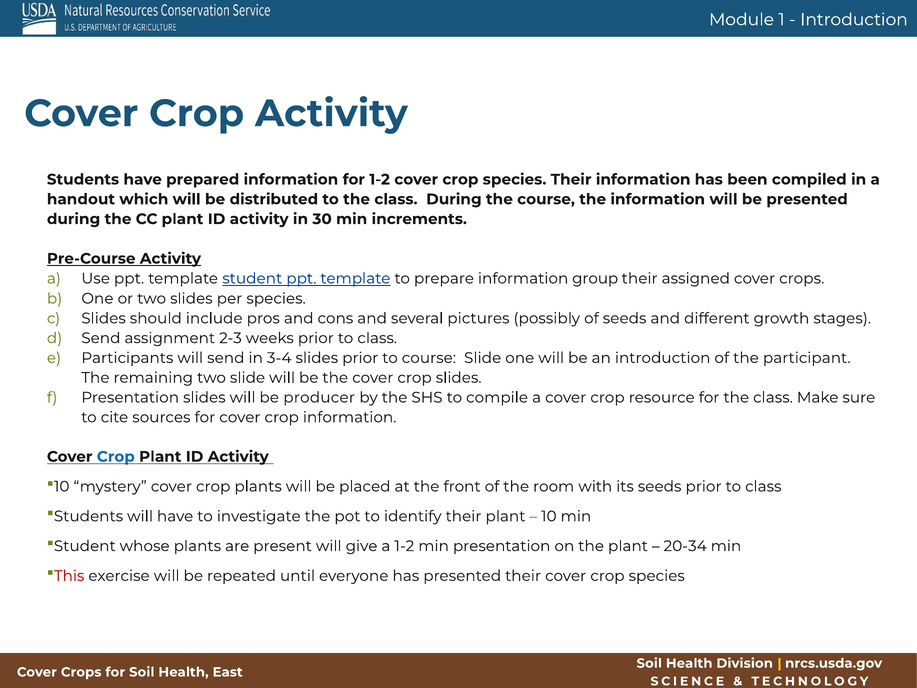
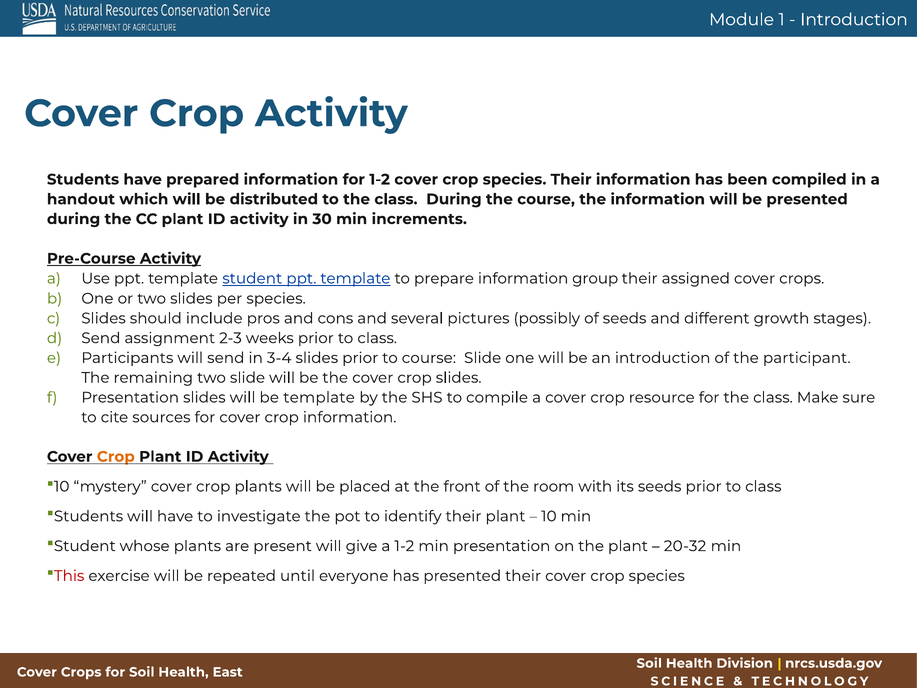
be producer: producer -> template (319, 397)
Crop colour: blue -> orange (116, 457)
20-34: 20-34 -> 20-32 (685, 546)
